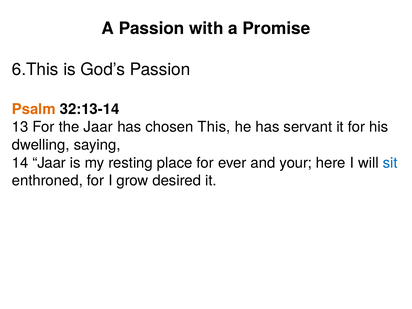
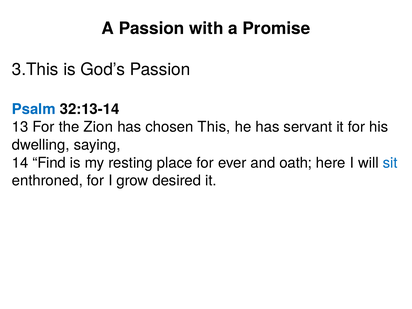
6.This: 6.This -> 3.This (35, 70)
Psalm colour: orange -> blue (34, 109)
the Jaar: Jaar -> Zion (98, 127)
14 Jaar: Jaar -> Find (49, 163)
your: your -> oath (296, 163)
